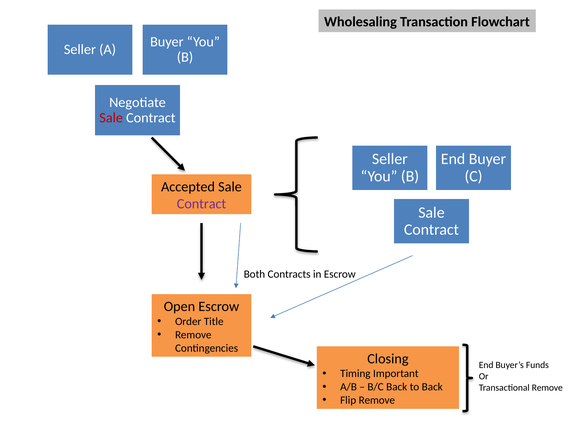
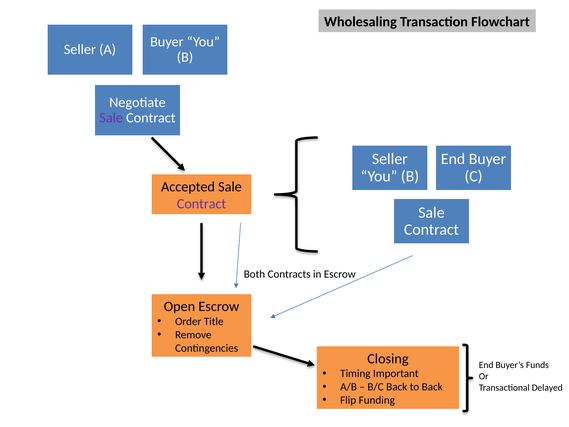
Sale colour: red -> purple (111, 118)
Transactional Remove: Remove -> Delayed (547, 388)
Flip Remove: Remove -> Funding (377, 400)
